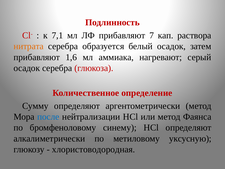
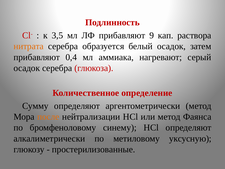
7,1: 7,1 -> 3,5 (57, 35)
7: 7 -> 9 (152, 35)
1,6: 1,6 -> 0,4 (71, 57)
после colour: blue -> orange (48, 117)
хлористоводородная: хлористоводородная -> простерилизованные (94, 149)
